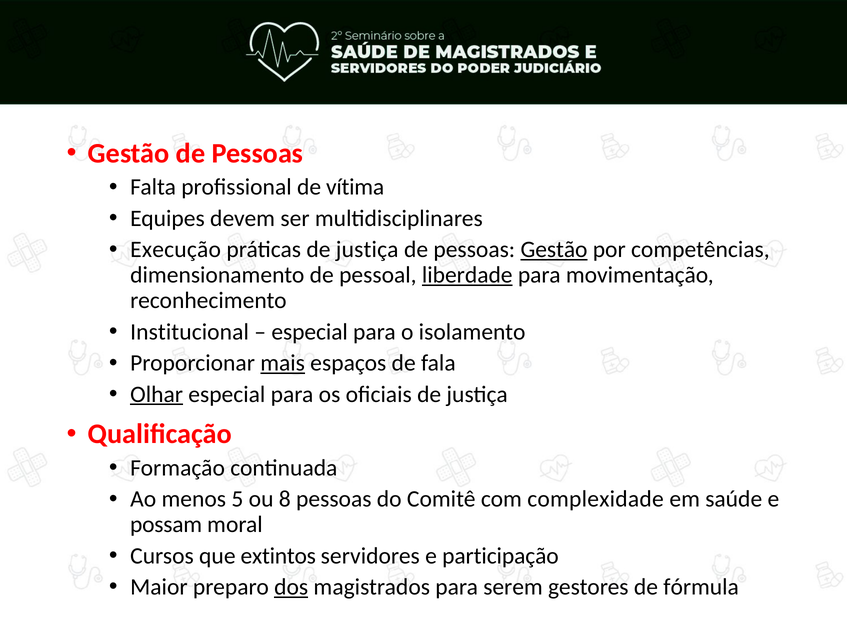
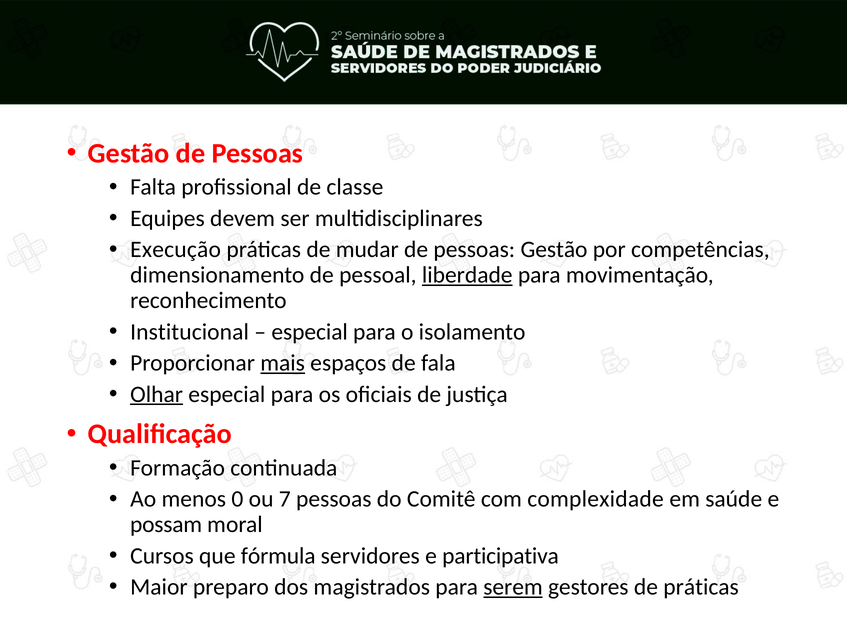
vítima: vítima -> classe (355, 187)
práticas de justiça: justiça -> mudar (367, 250)
Gestão underline: present -> none (554, 250)
5: 5 -> 0 (237, 499)
8: 8 -> 7 (285, 499)
extintos: extintos -> fórmula (278, 556)
participação: participação -> participativa (501, 556)
dos underline: present -> none (291, 587)
serem underline: none -> present (513, 587)
de fórmula: fórmula -> práticas (701, 587)
